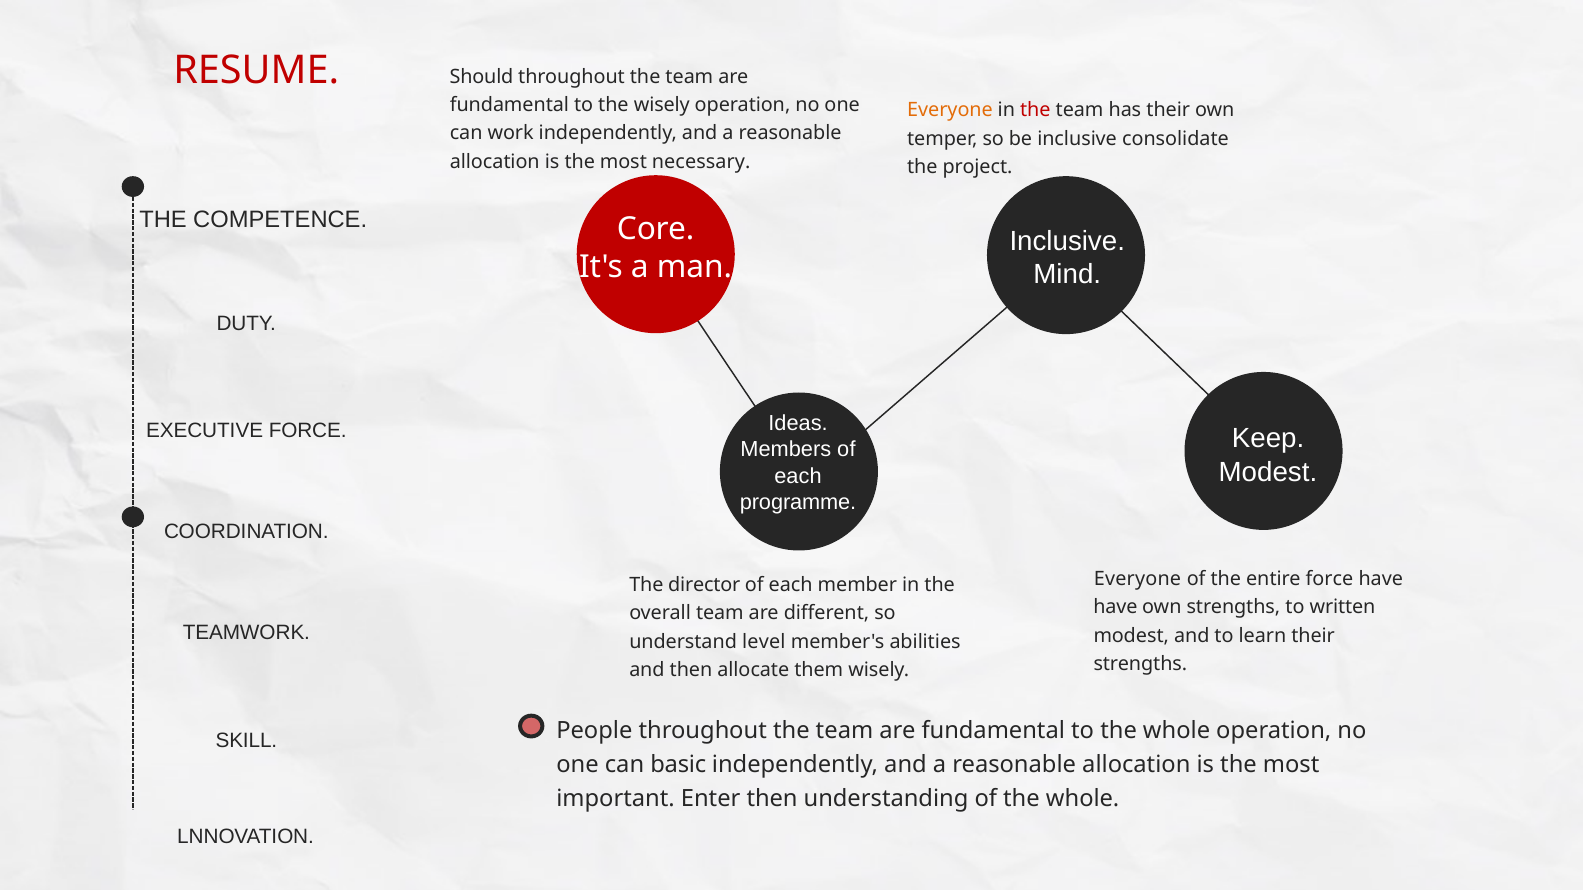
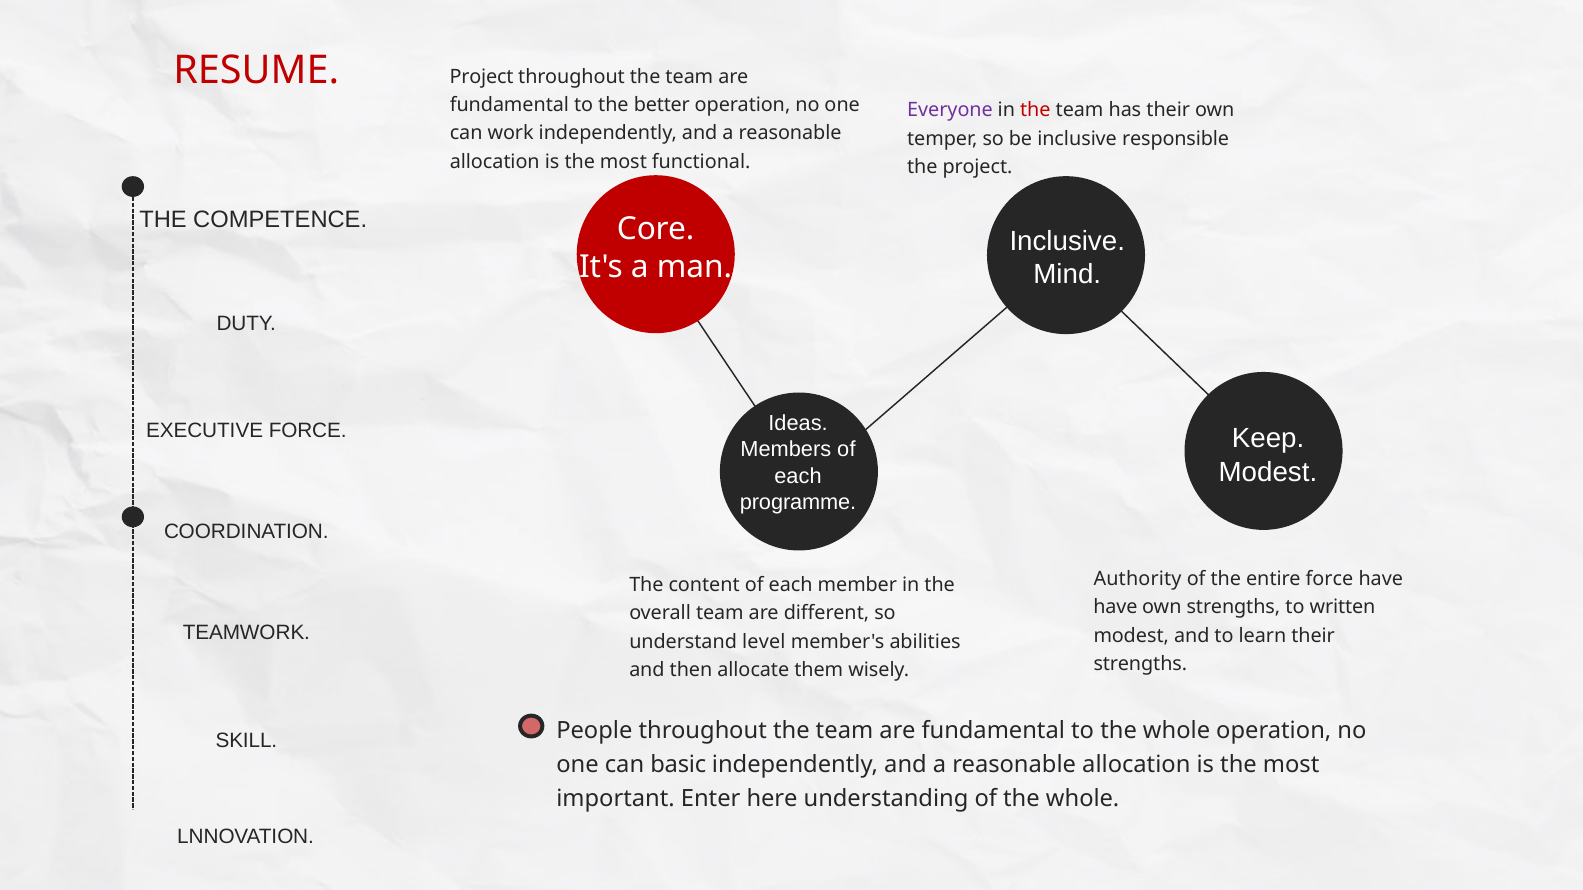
Should: Should -> Project (482, 77)
the wisely: wisely -> better (662, 105)
Everyone colour: orange -> purple (950, 110)
consolidate: consolidate -> responsible (1176, 139)
necessary: necessary -> functional (701, 162)
Everyone: Everyone -> Authority (1138, 579)
director: director -> content (704, 585)
Enter then: then -> here (772, 799)
